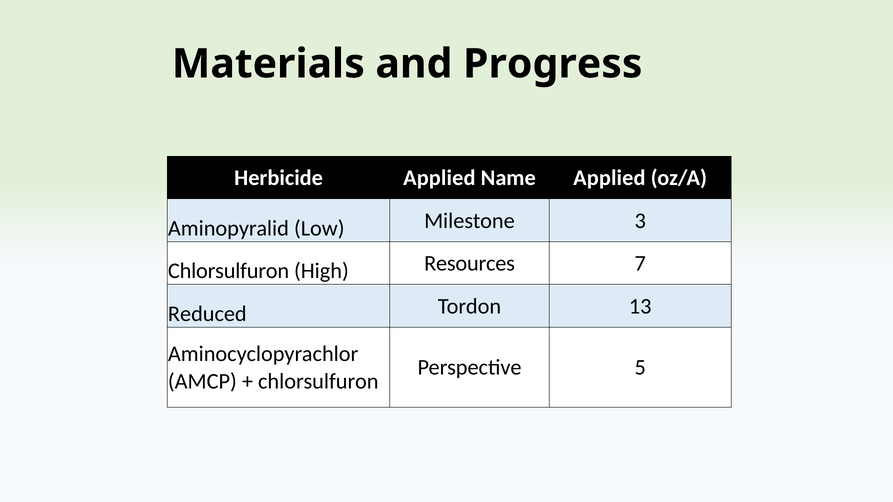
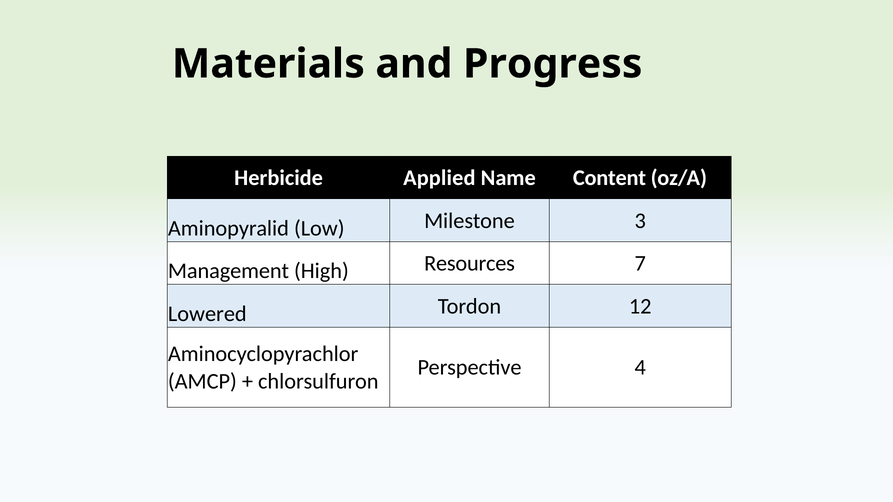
Name Applied: Applied -> Content (610, 178)
Chlorsulfuron: Chlorsulfuron -> Management (229, 271)
Reduced: Reduced -> Lowered (207, 314)
13: 13 -> 12 (640, 306)
5: 5 -> 4 (640, 368)
